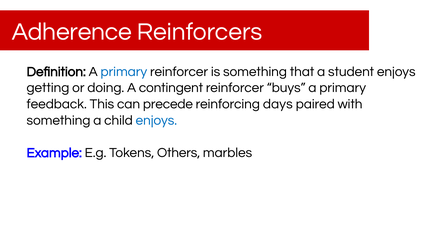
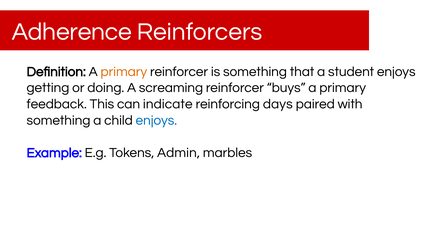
primary colour: blue -> orange (124, 72)
contingent: contingent -> screaming (171, 88)
precede: precede -> indicate (168, 104)
Others: Others -> Admin (179, 153)
